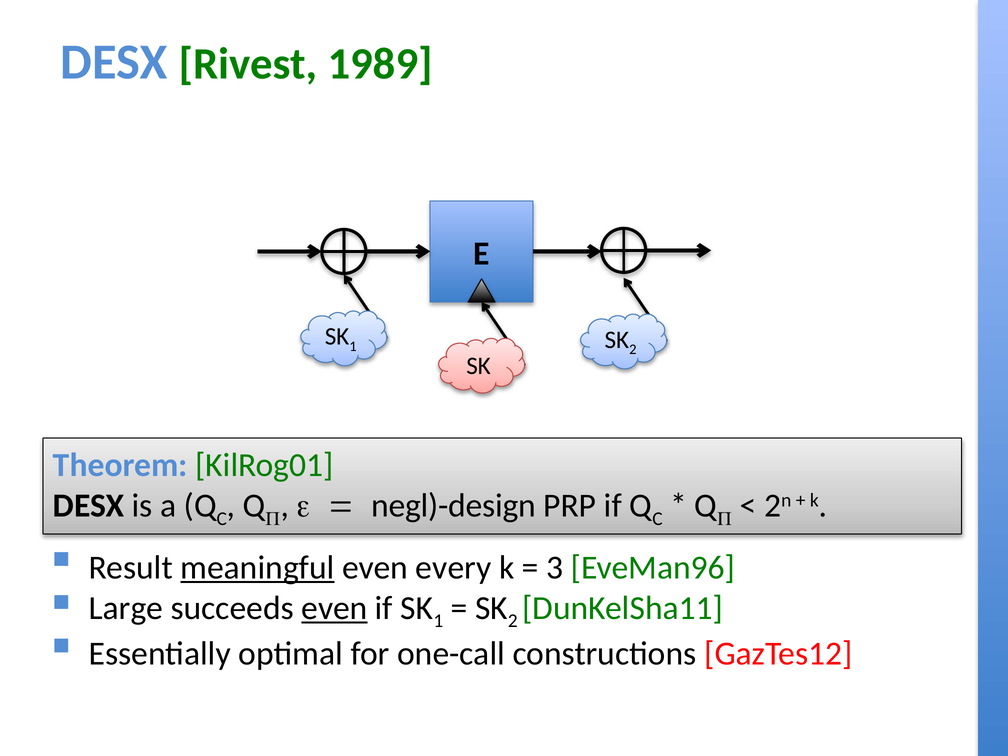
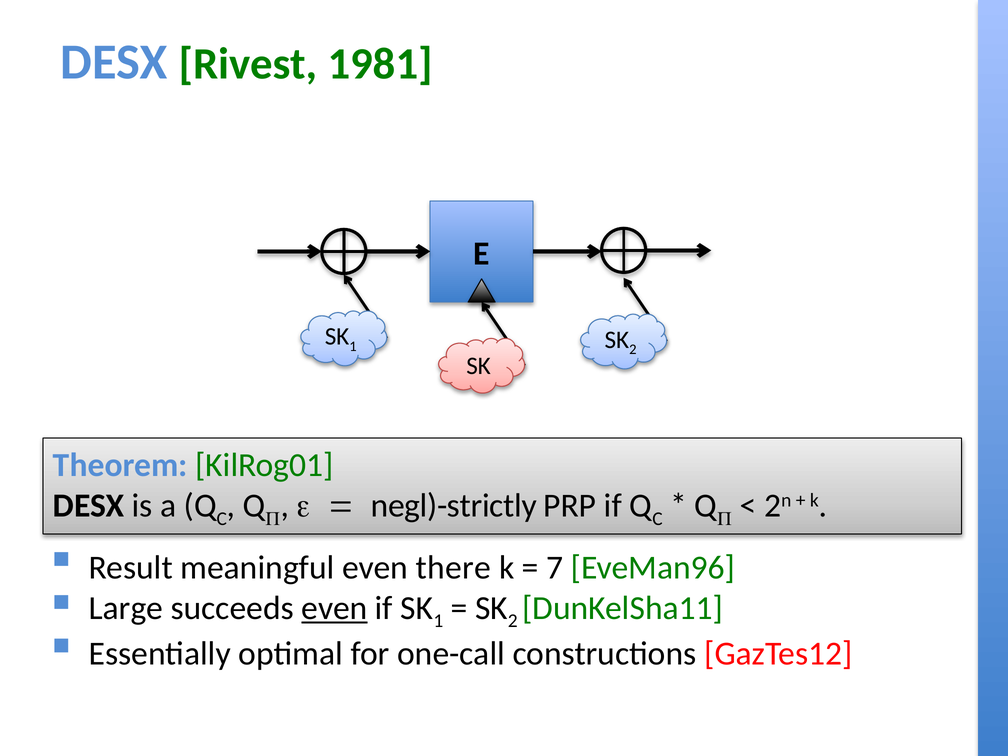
1989: 1989 -> 1981 (380, 64)
negl)-design: negl)-design -> negl)-strictly (454, 506)
meaningful underline: present -> none (257, 568)
every: every -> there (453, 568)
3: 3 -> 7 (555, 568)
